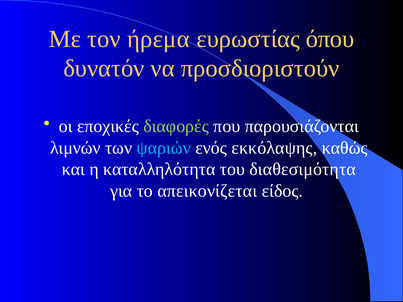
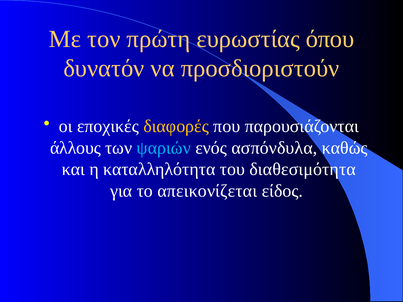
ήρεμα: ήρεμα -> πρώτη (159, 39)
διαφορές colour: light green -> yellow (176, 126)
λιμνών: λιμνών -> άλλους (75, 148)
εκκόλαψης: εκκόλαψης -> ασπόνδυλα (274, 148)
